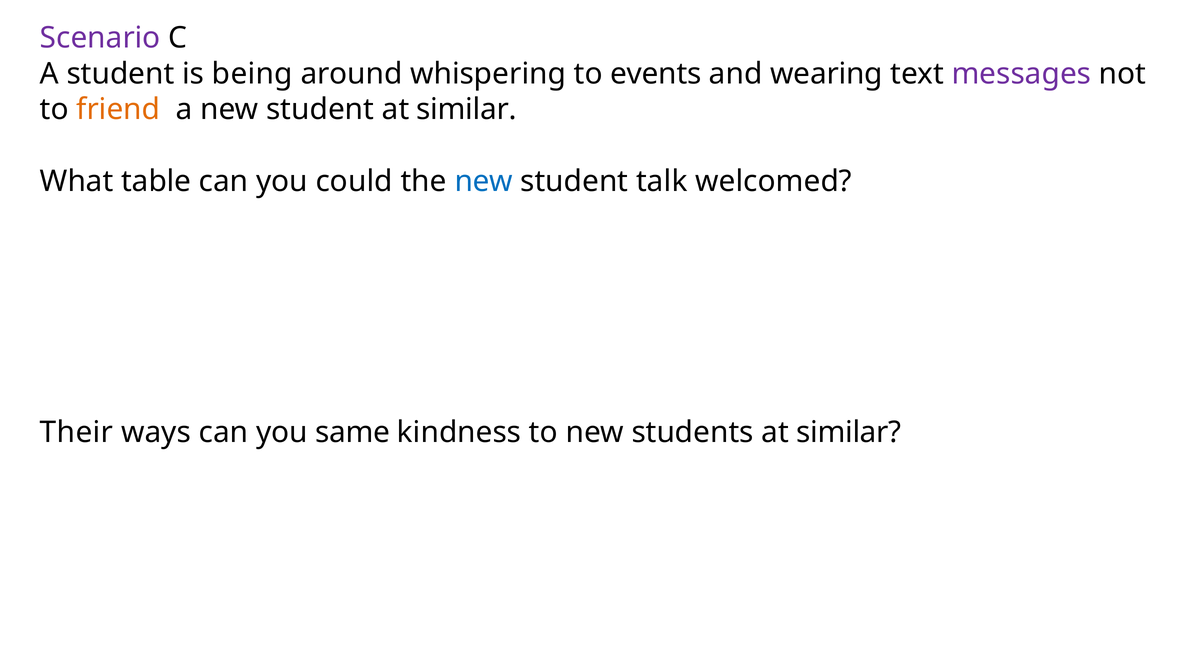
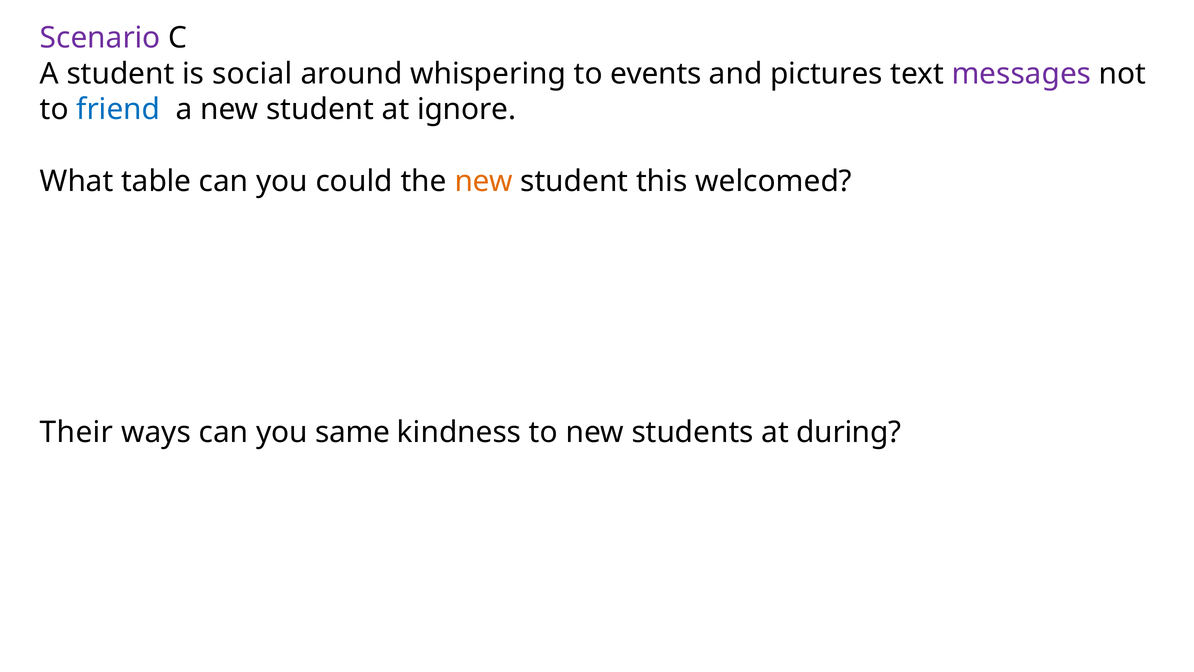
being: being -> social (252, 74)
wearing: wearing -> pictures (826, 74)
friend colour: orange -> blue (118, 110)
student at similar: similar -> ignore (467, 110)
new colour: blue -> orange (484, 181)
talk: talk -> this (662, 181)
students at similar: similar -> during (849, 432)
